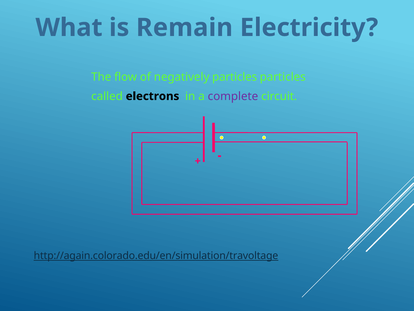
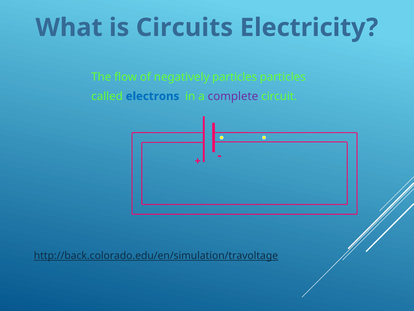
Remain: Remain -> Circuits (184, 28)
electrons colour: black -> blue (153, 96)
http://again.colorado.edu/en/simulation/travoltage: http://again.colorado.edu/en/simulation/travoltage -> http://back.colorado.edu/en/simulation/travoltage (156, 255)
